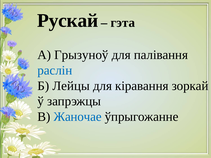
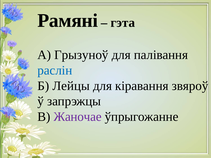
Рускай: Рускай -> Рамяні (68, 21)
зopкaй: зopкaй -> звяроў (190, 86)
Жаночае colour: blue -> purple (78, 117)
